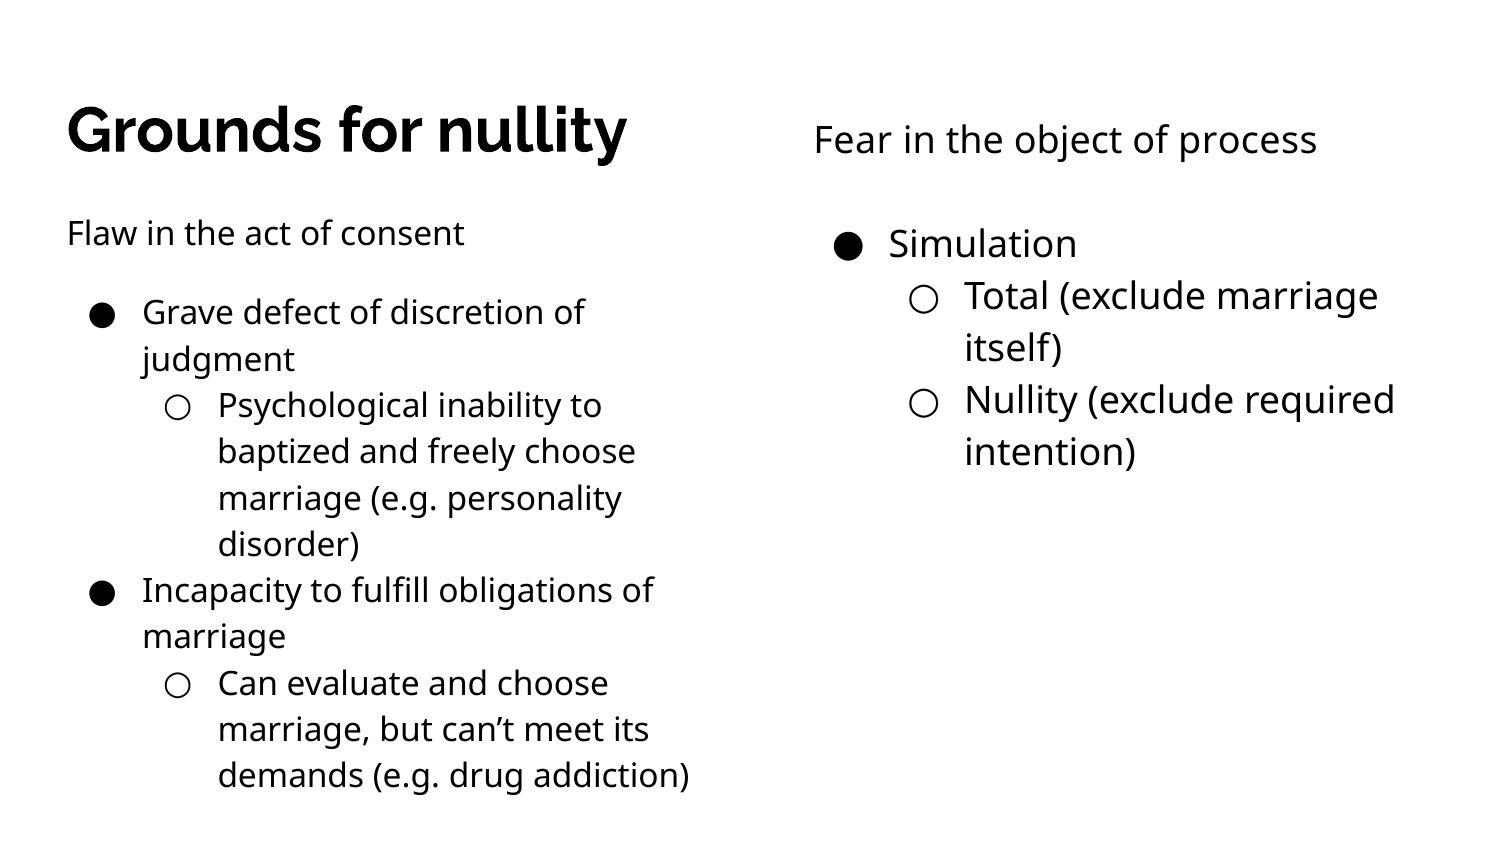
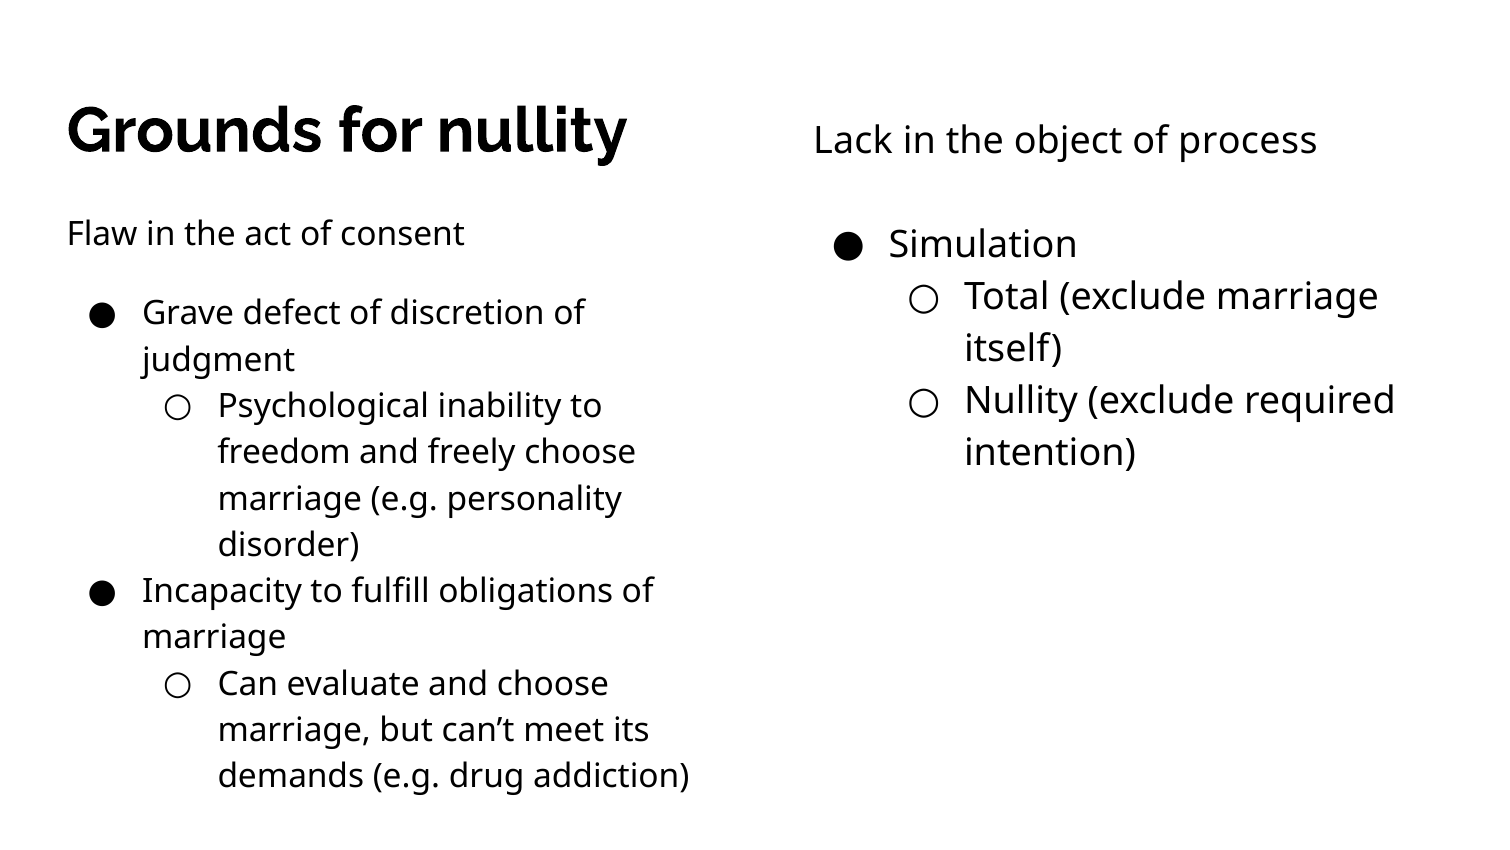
Fear: Fear -> Lack (853, 141)
baptized: baptized -> freedom (284, 452)
